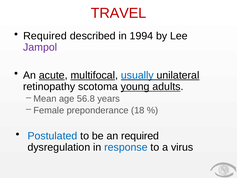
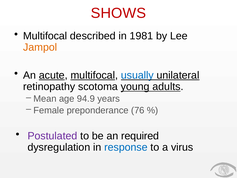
TRAVEL: TRAVEL -> SHOWS (118, 13)
Required: Required -> Multifocal (45, 36)
1994: 1994 -> 1981 (141, 36)
Jampol colour: purple -> orange (40, 47)
56.8: 56.8 -> 94.9 (86, 99)
18: 18 -> 76 (138, 110)
Postulated colour: blue -> purple (52, 136)
